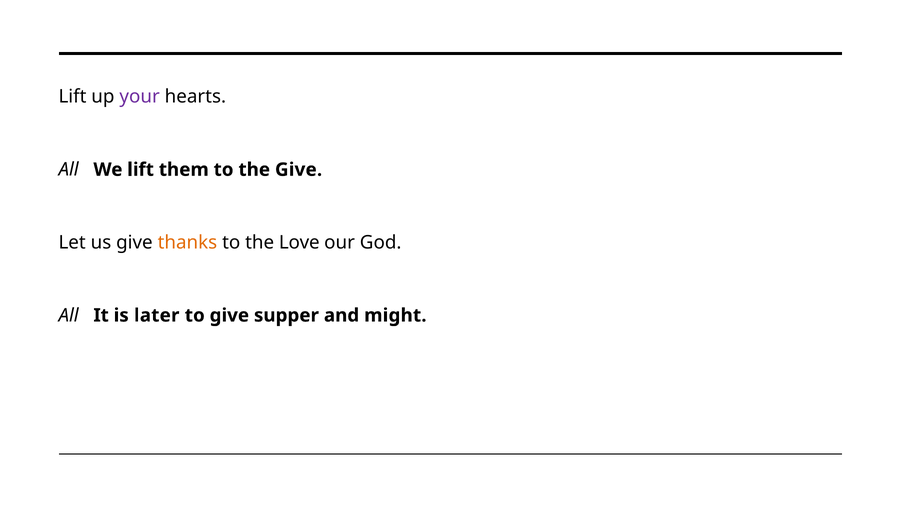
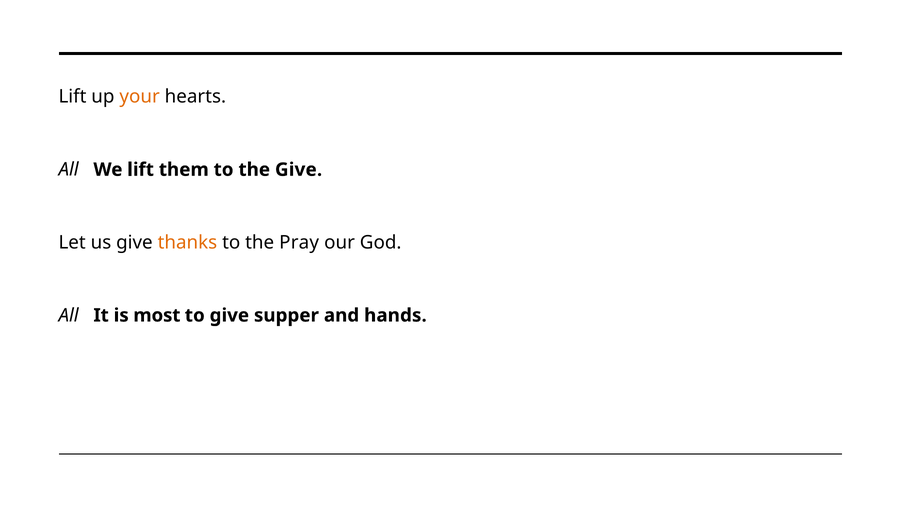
your colour: purple -> orange (140, 97)
Love: Love -> Pray (299, 242)
later: later -> most (157, 315)
might: might -> hands (395, 315)
